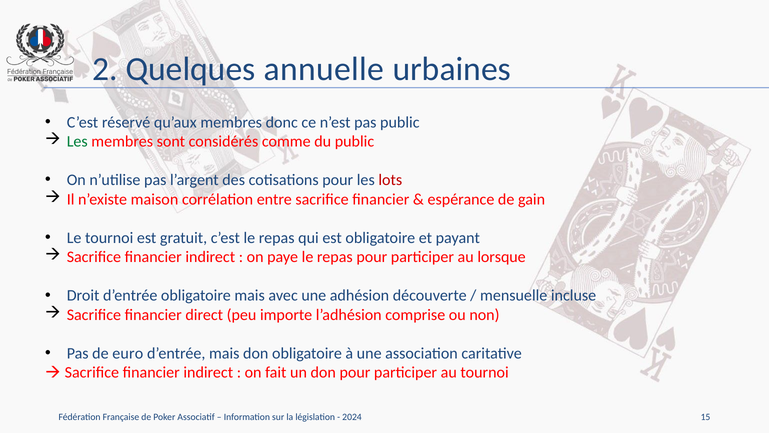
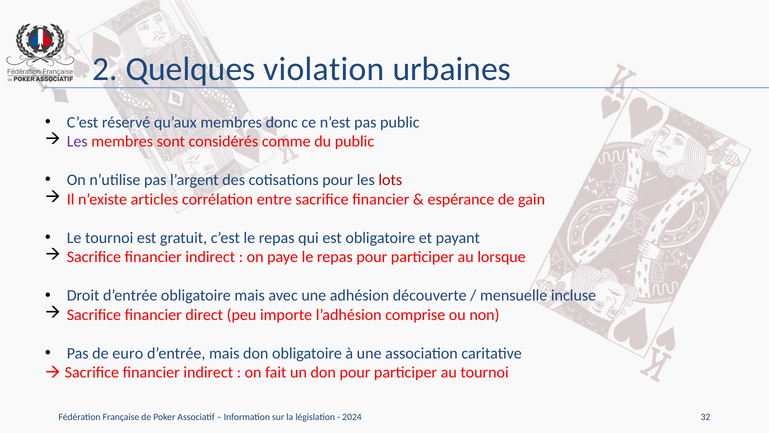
annuelle: annuelle -> violation (324, 69)
Les colour: green -> purple (77, 141)
maison: maison -> articles (154, 199)
15: 15 -> 32 (705, 417)
